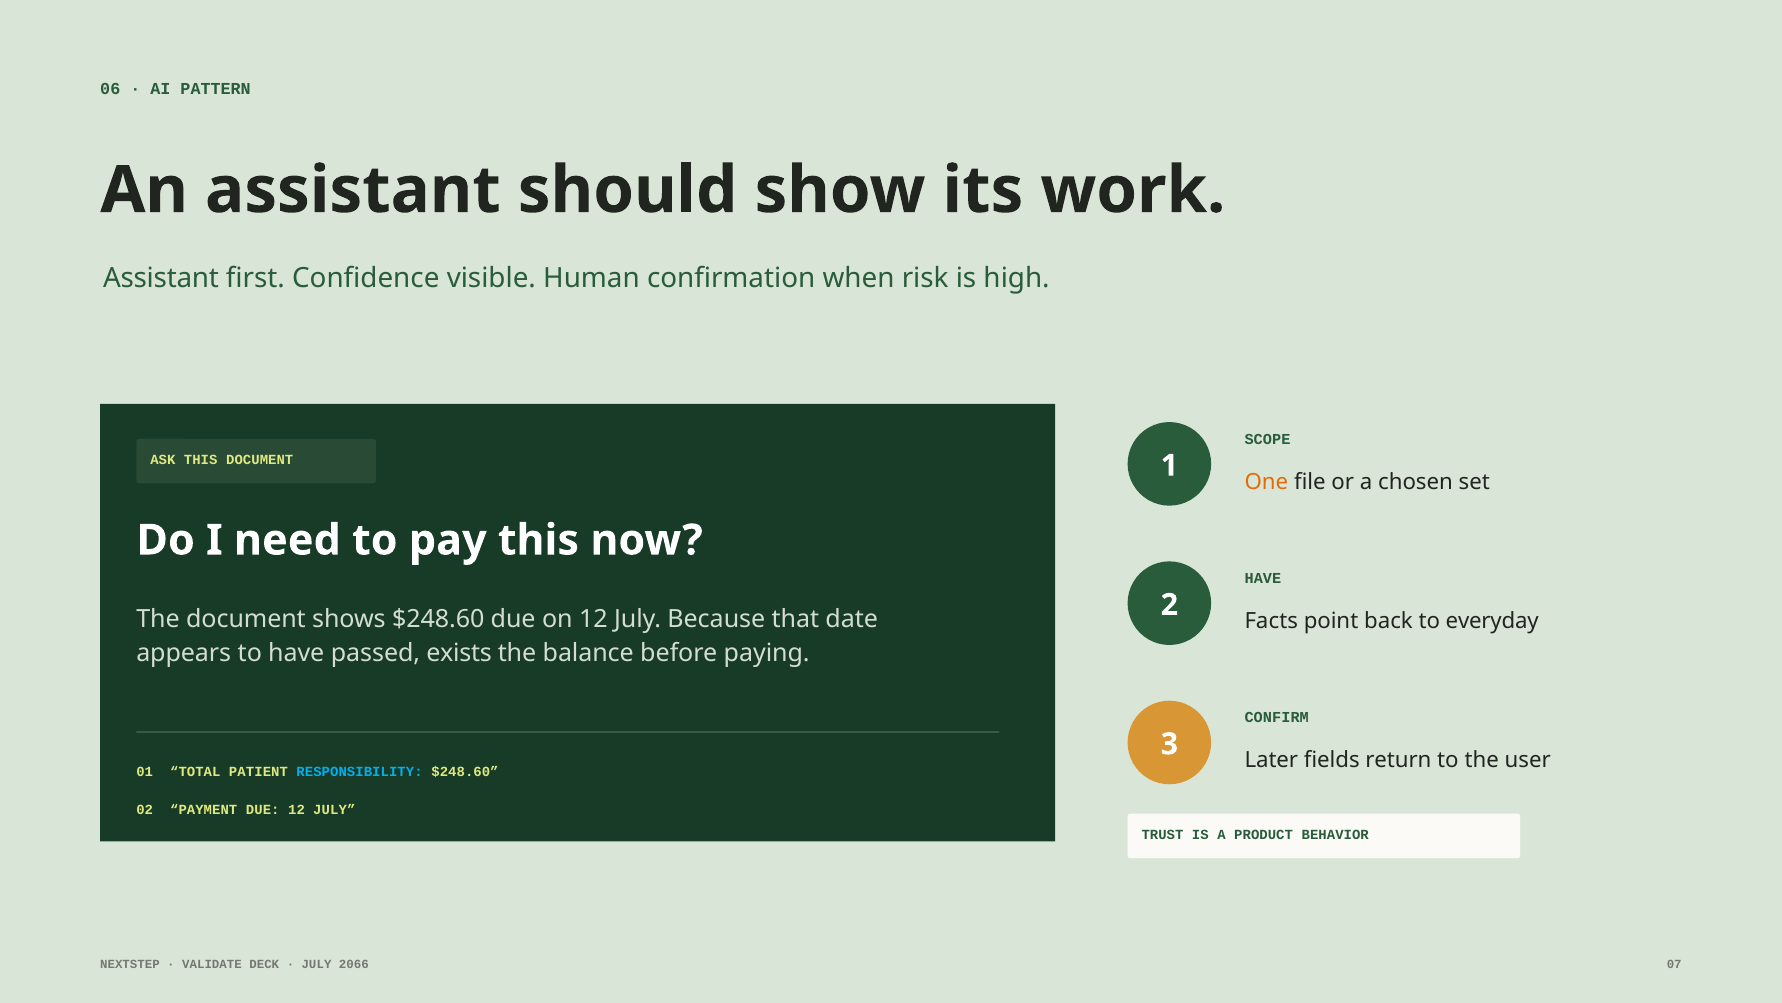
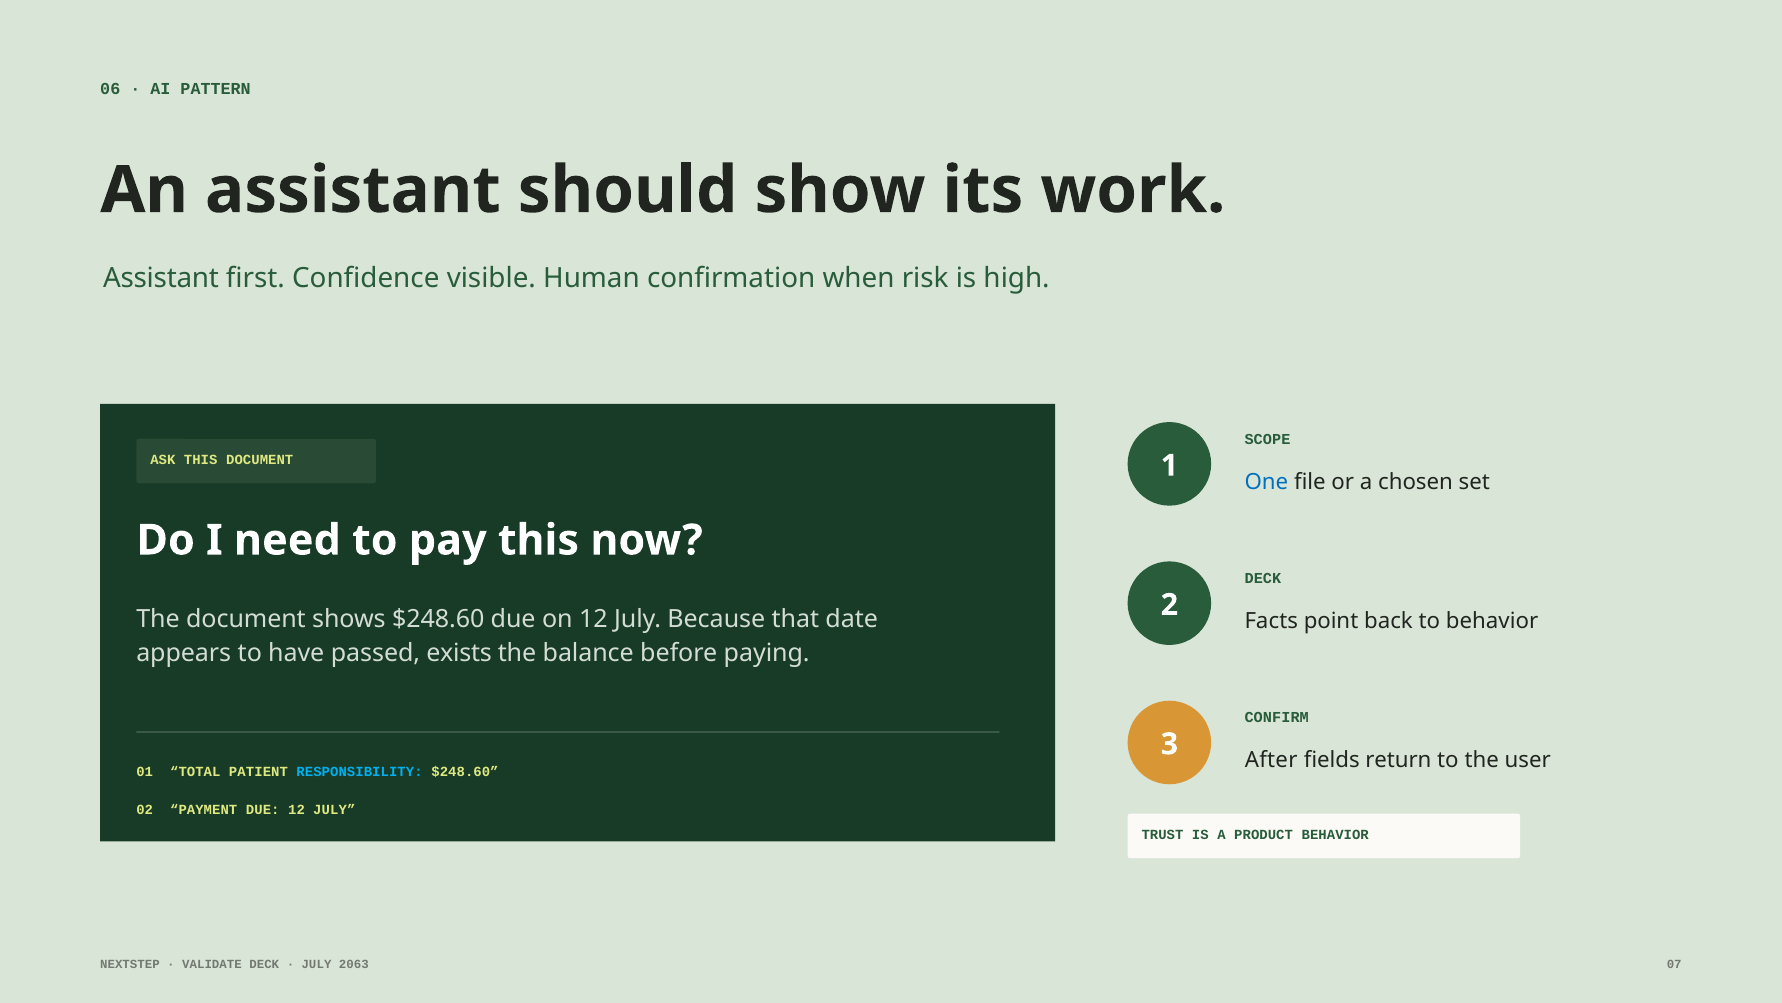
One colour: orange -> blue (1266, 481)
HAVE: HAVE -> DECK (1263, 578)
to everyday: everyday -> behavior (1492, 621)
Later: Later -> After (1271, 760)
2066: 2066 -> 2063 (354, 964)
